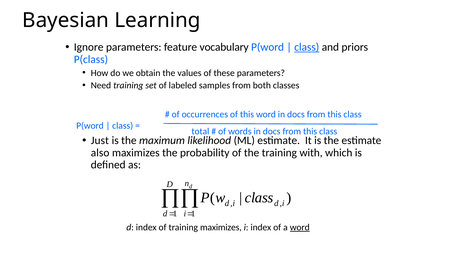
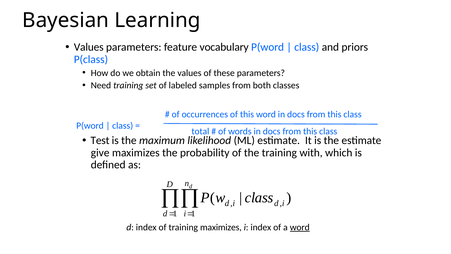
Ignore: Ignore -> Values (89, 47)
class underline: present -> none (307, 47)
Just: Just -> Test (100, 140)
also: also -> give (100, 153)
